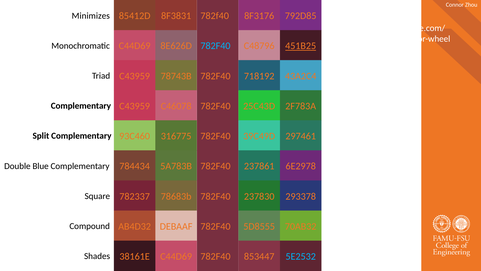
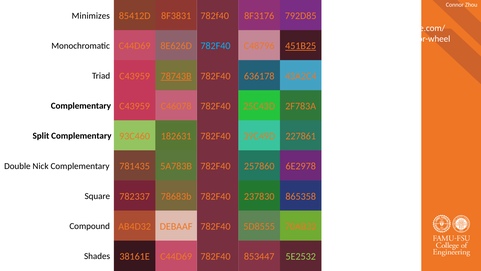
78743B underline: none -> present (176, 76)
718192: 718192 -> 636178 (259, 76)
316775: 316775 -> 182631 (176, 136)
297461: 297461 -> 227861 (301, 136)
784434: 784434 -> 781435 (135, 166)
Blue: Blue -> Nick (41, 166)
237861: 237861 -> 257860 (259, 166)
293378: 293378 -> 865358 (301, 196)
5E2532 colour: light blue -> light green (301, 256)
